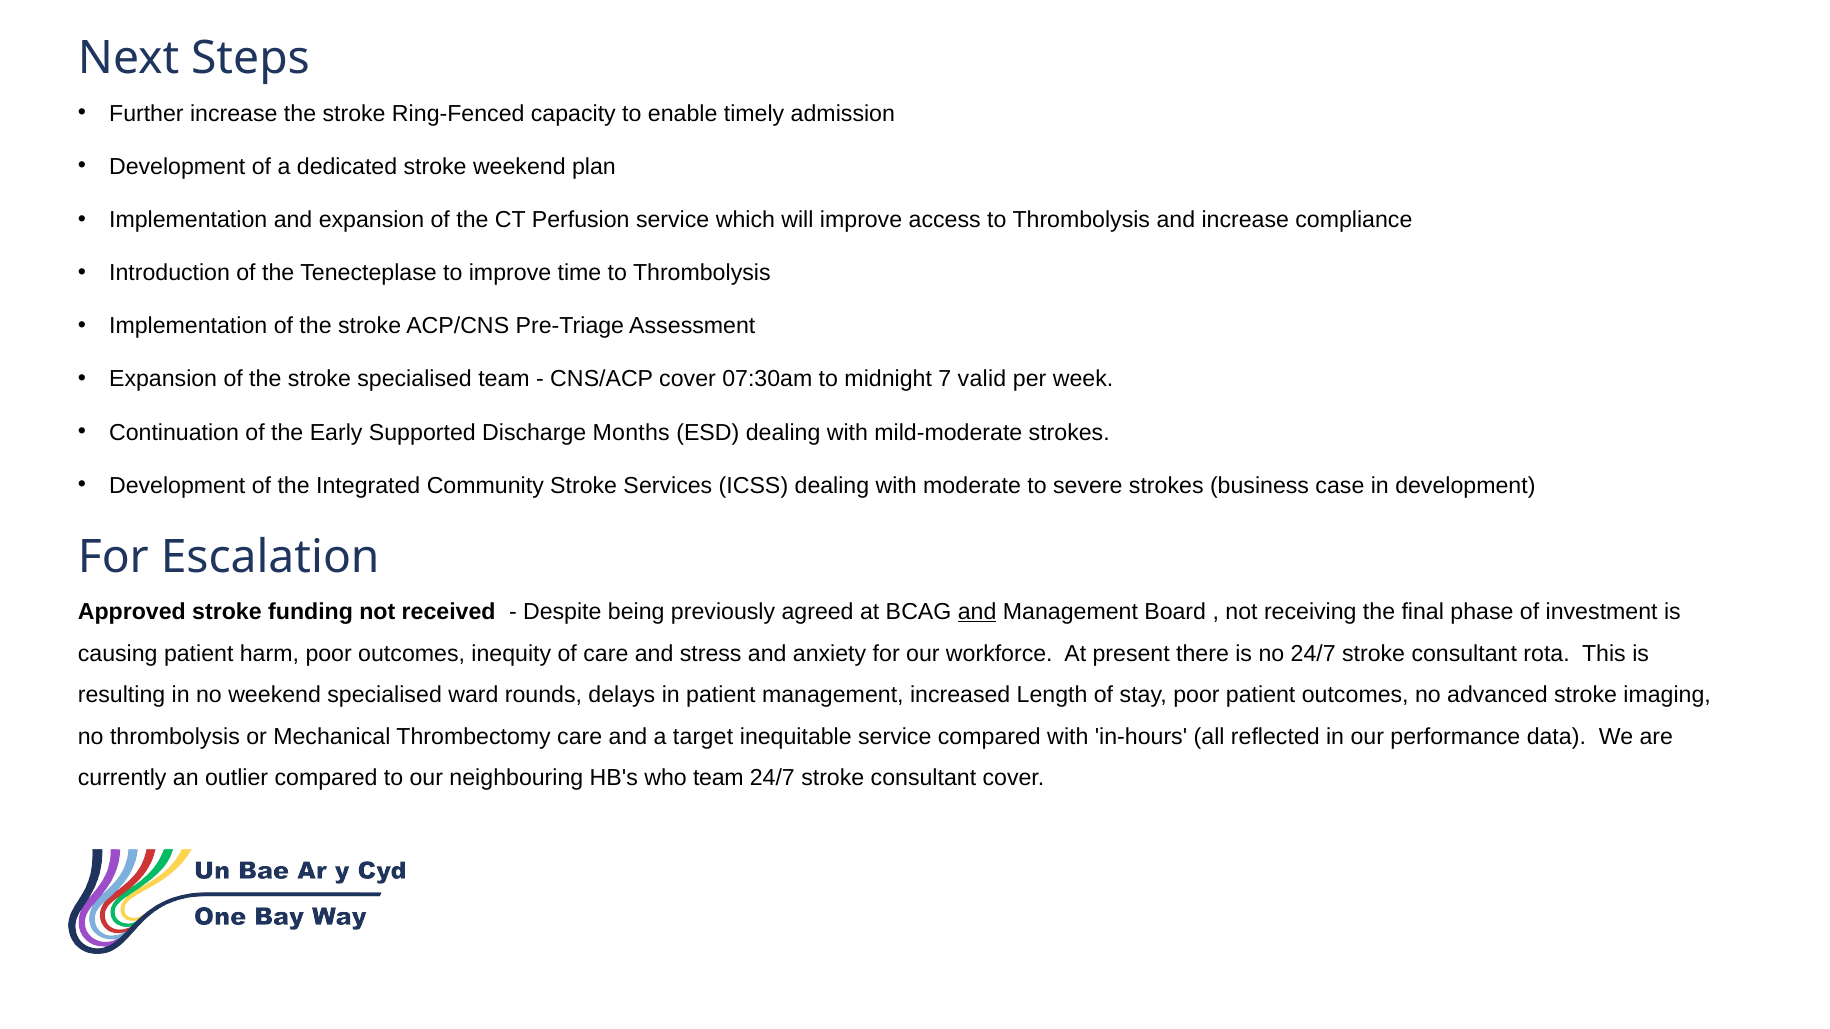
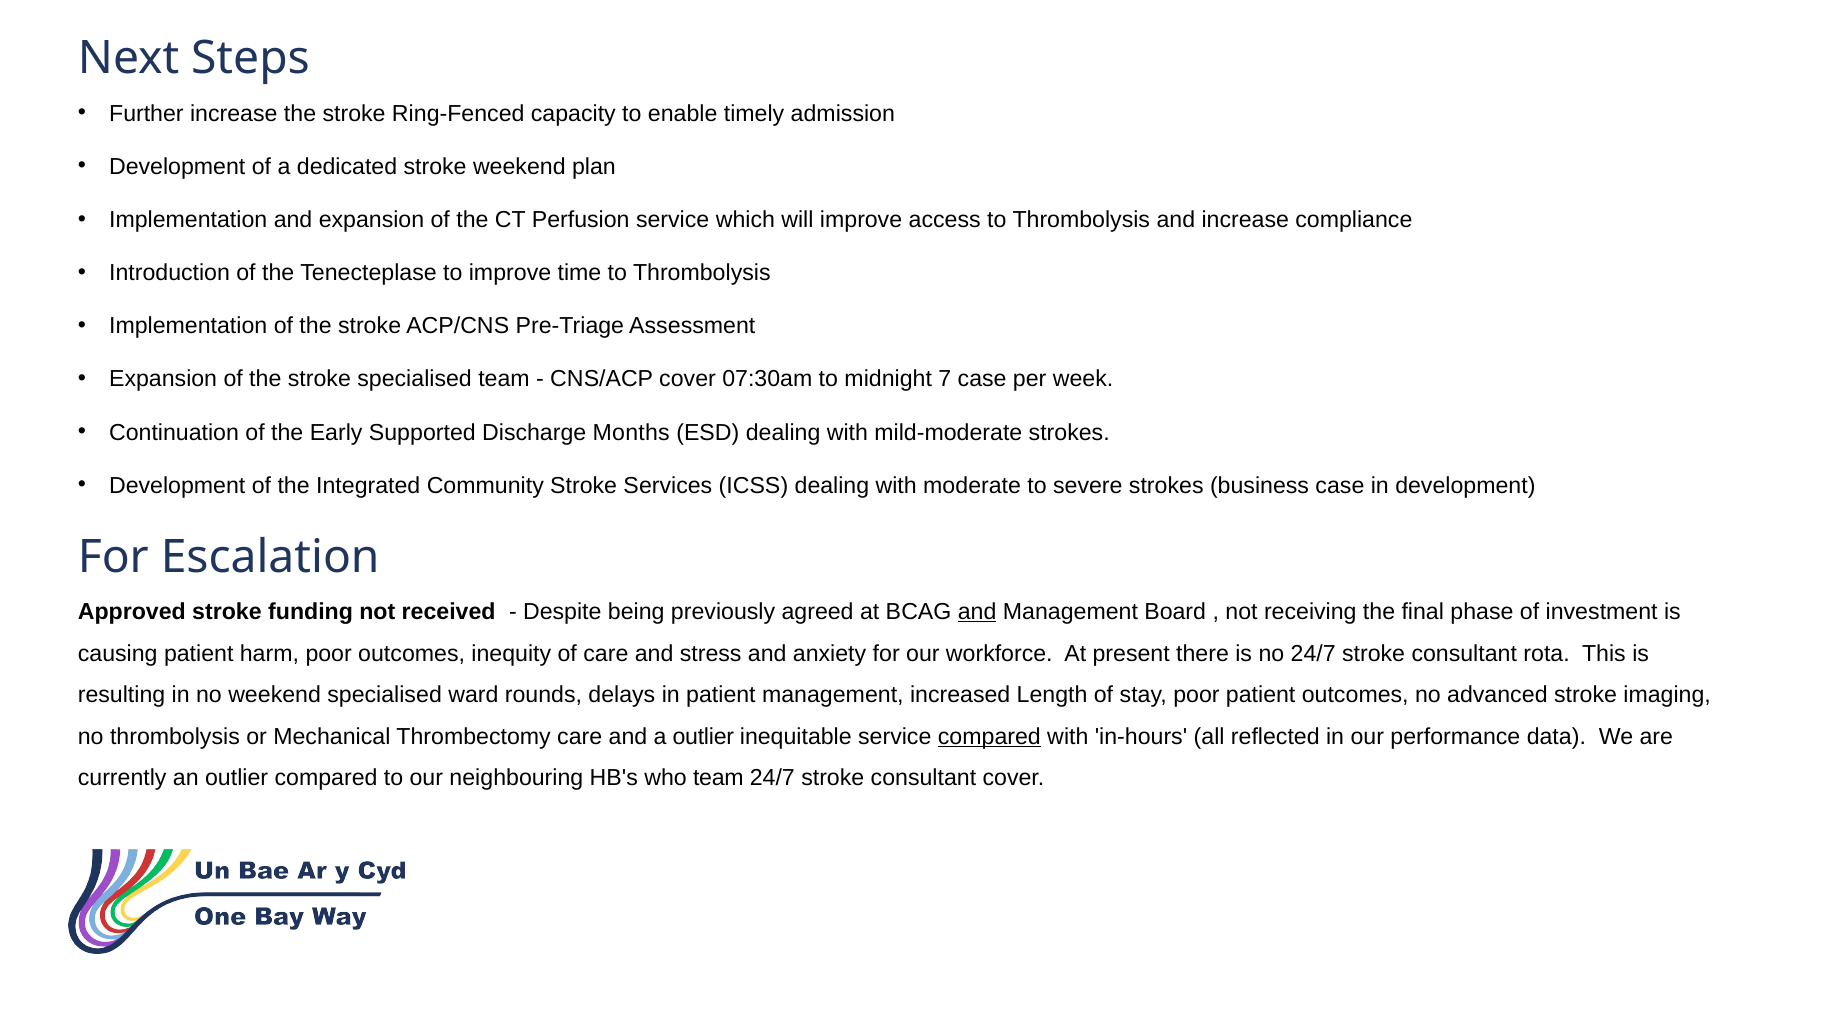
7 valid: valid -> case (982, 379)
a target: target -> outlier (703, 737)
compared underline: none -> present (989, 737)
